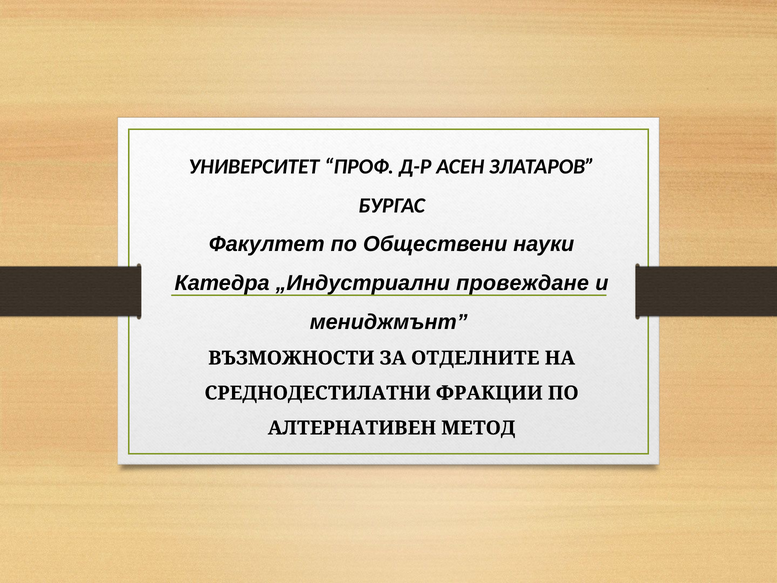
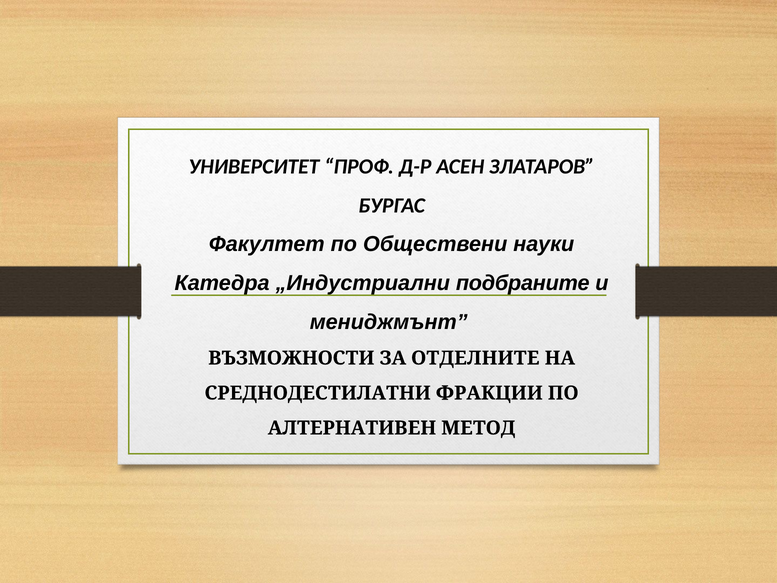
провеждане: провеждане -> подбраните (523, 283)
